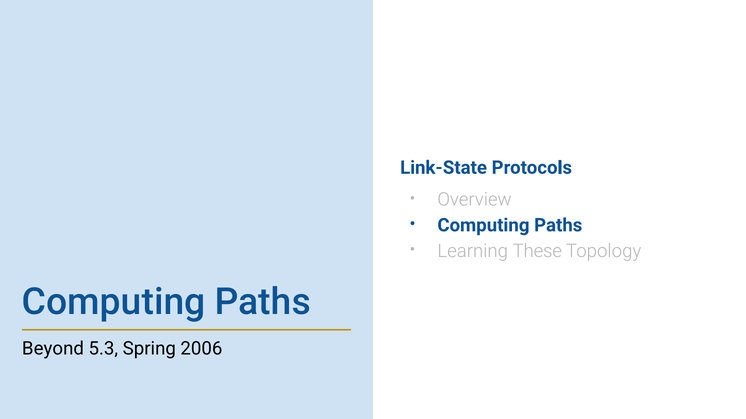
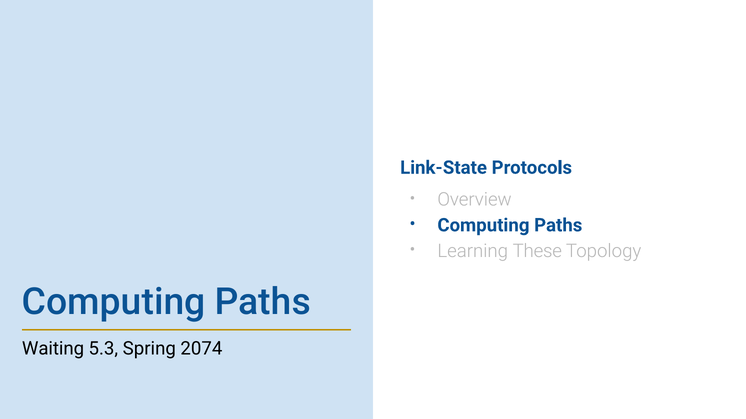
Beyond: Beyond -> Waiting (53, 349)
2006: 2006 -> 2074 (201, 349)
